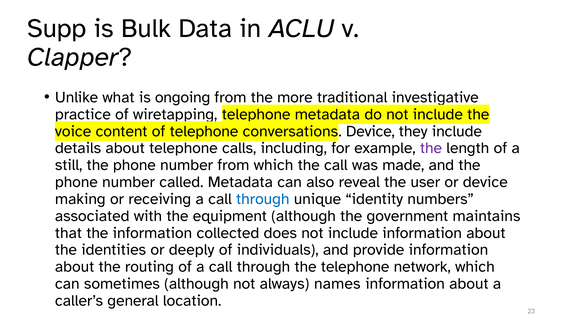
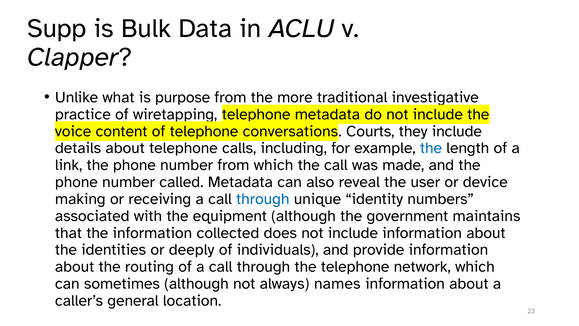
ongoing: ongoing -> purpose (183, 97)
conversations Device: Device -> Courts (370, 131)
the colour: purple -> blue (431, 148)
still: still -> link (69, 165)
